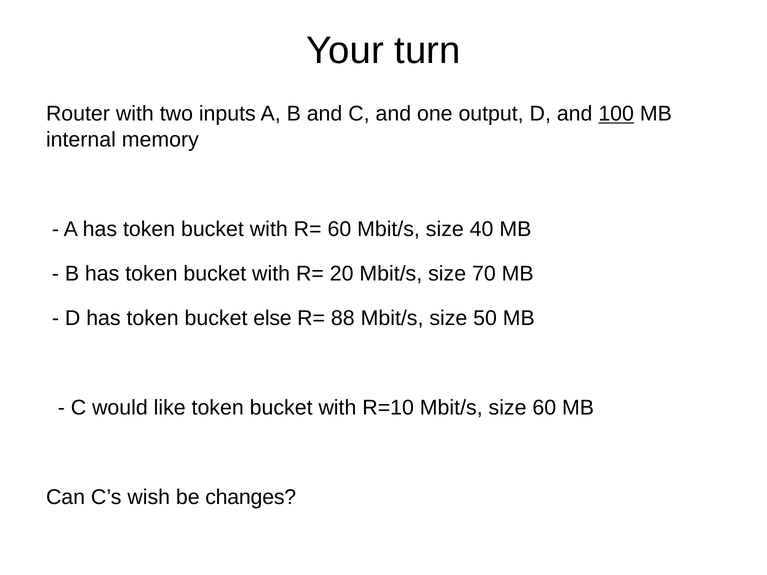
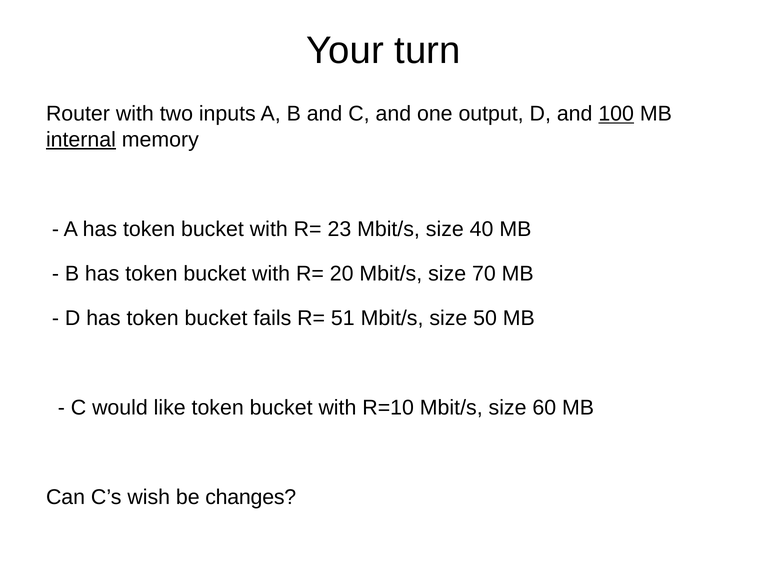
internal underline: none -> present (81, 140)
R= 60: 60 -> 23 (339, 229)
else: else -> fails (272, 319)
88: 88 -> 51 (343, 319)
